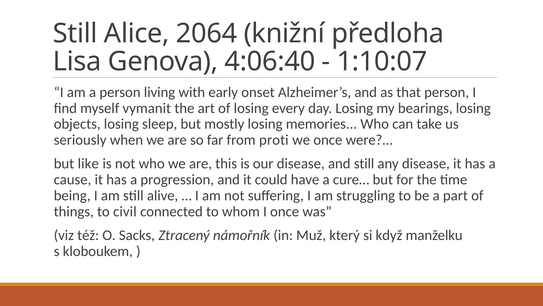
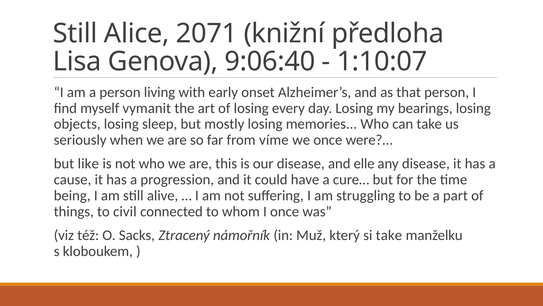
2064: 2064 -> 2071 (207, 34)
4:06:40: 4:06:40 -> 9:06:40 (270, 61)
proti: proti -> víme (274, 140)
and still: still -> elle (364, 163)
si když: když -> take (389, 235)
